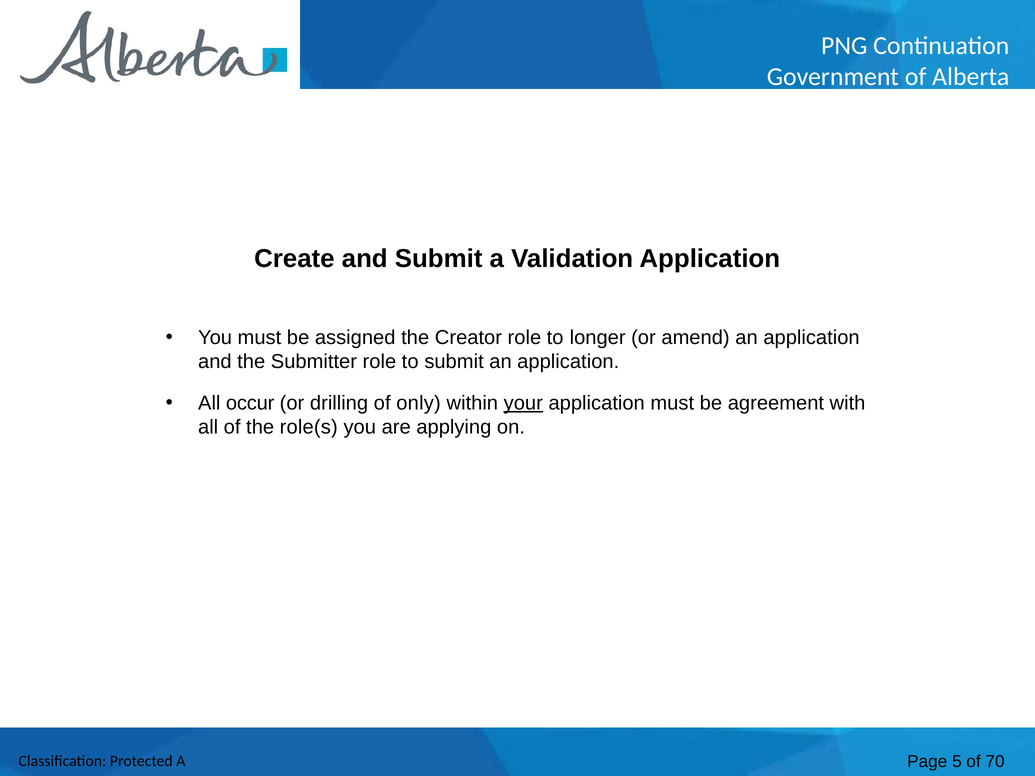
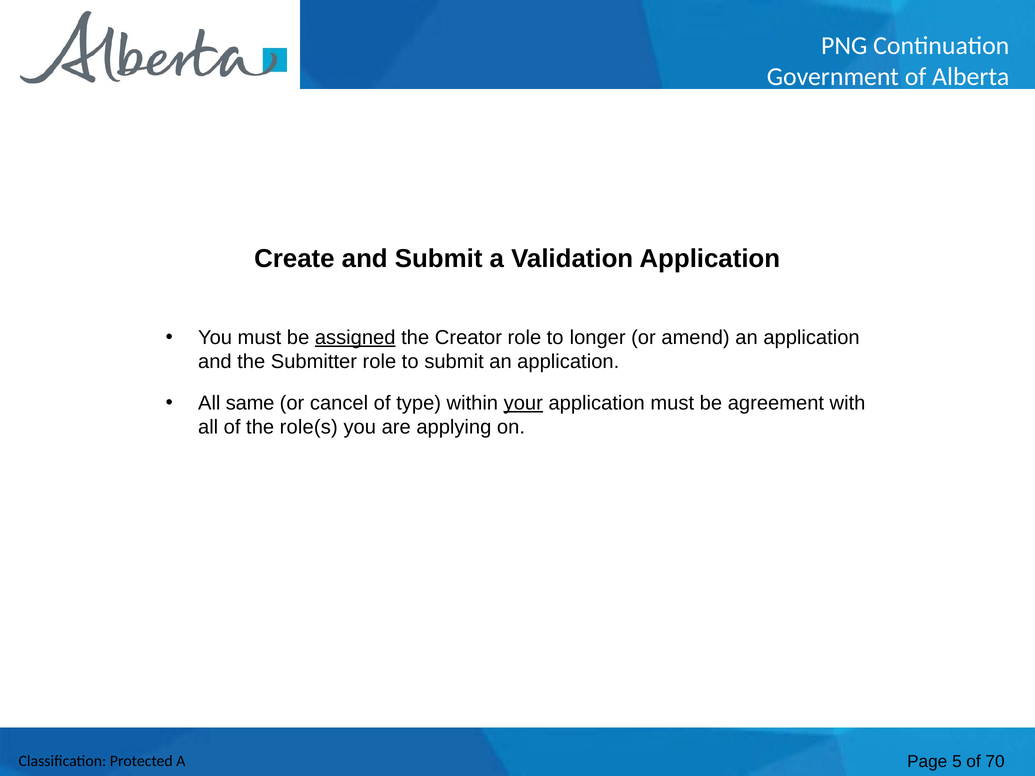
assigned underline: none -> present (355, 338)
occur: occur -> same (250, 403)
drilling: drilling -> cancel (339, 403)
only: only -> type (419, 403)
